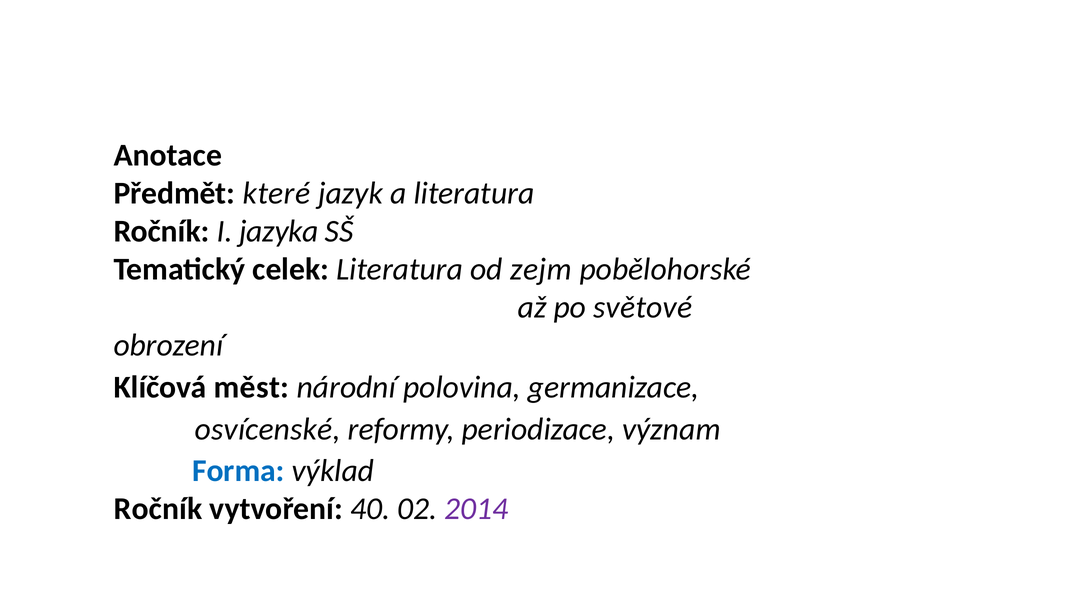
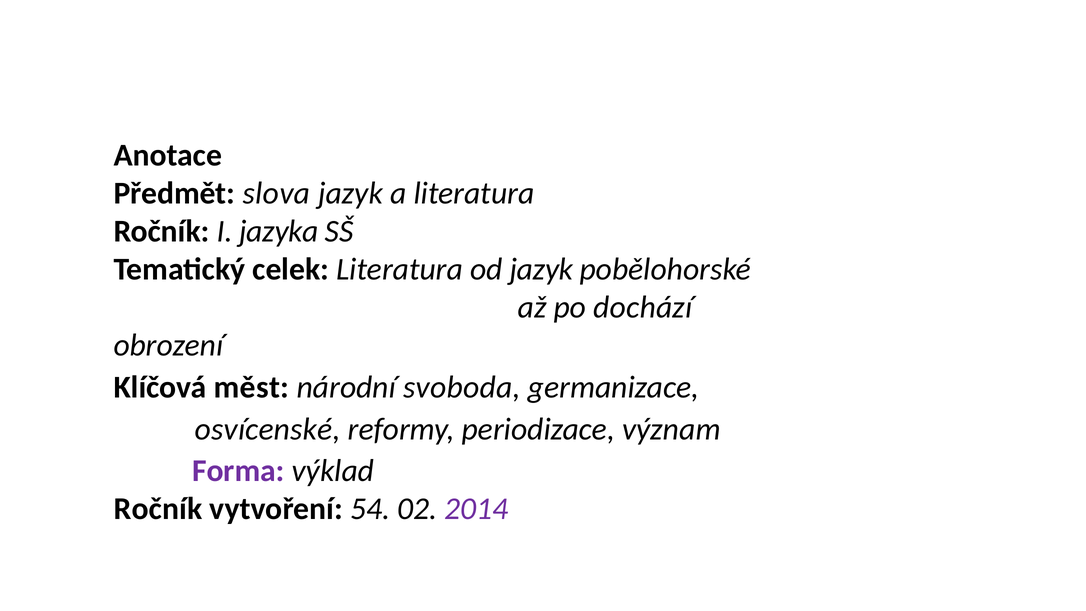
které: které -> slova (276, 193)
od zejm: zejm -> jazyk (541, 269)
světové: světové -> dochází (643, 307)
polovina: polovina -> svoboda (462, 387)
Forma colour: blue -> purple (238, 471)
40: 40 -> 54 (370, 509)
